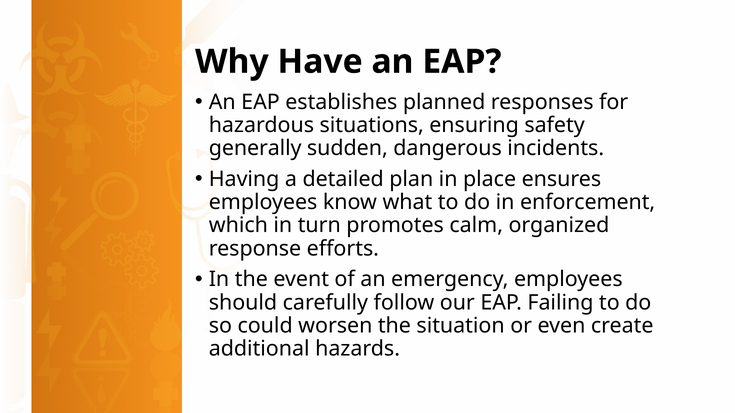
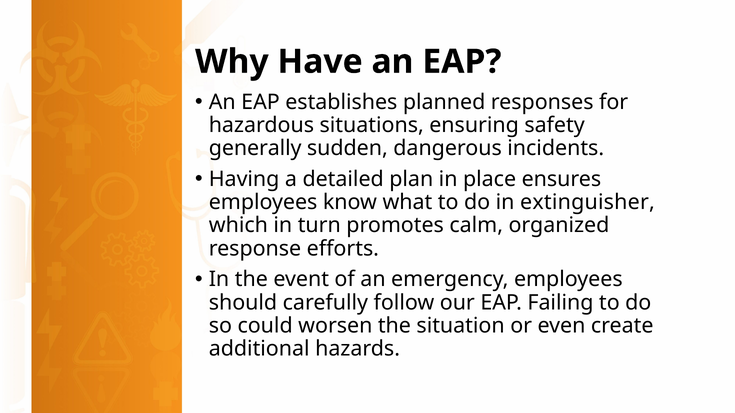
enforcement: enforcement -> extinguisher (587, 203)
